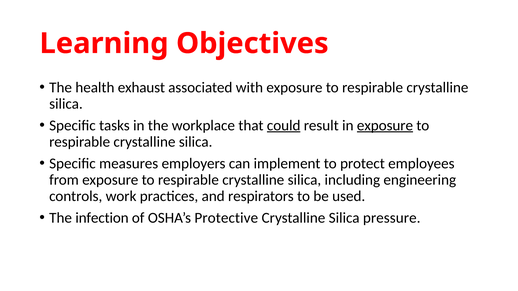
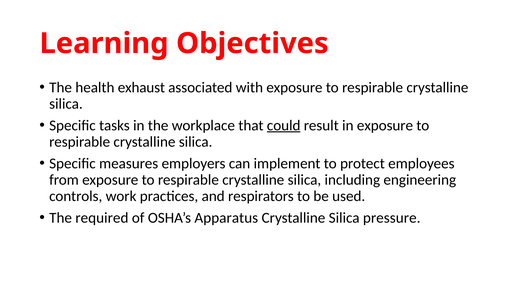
exposure underline: present -> none (385, 126)
infection: infection -> required (102, 218)
Protective: Protective -> Apparatus (226, 218)
